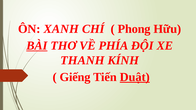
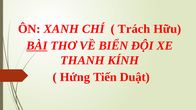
Phong: Phong -> Trách (134, 29)
PHÍA: PHÍA -> BIỂN (113, 46)
Giếng: Giếng -> Hứng (75, 77)
Duật underline: present -> none (135, 77)
